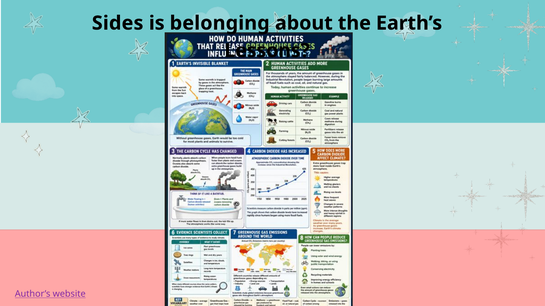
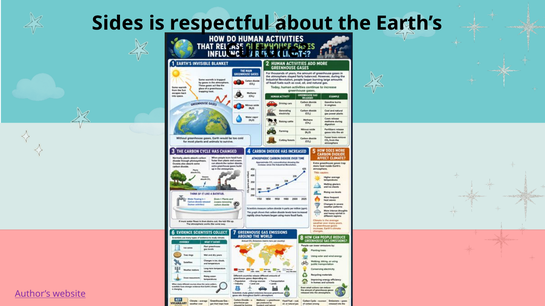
belonging: belonging -> respectful (220, 23)
Lessons: Lessons -> Culture (267, 51)
